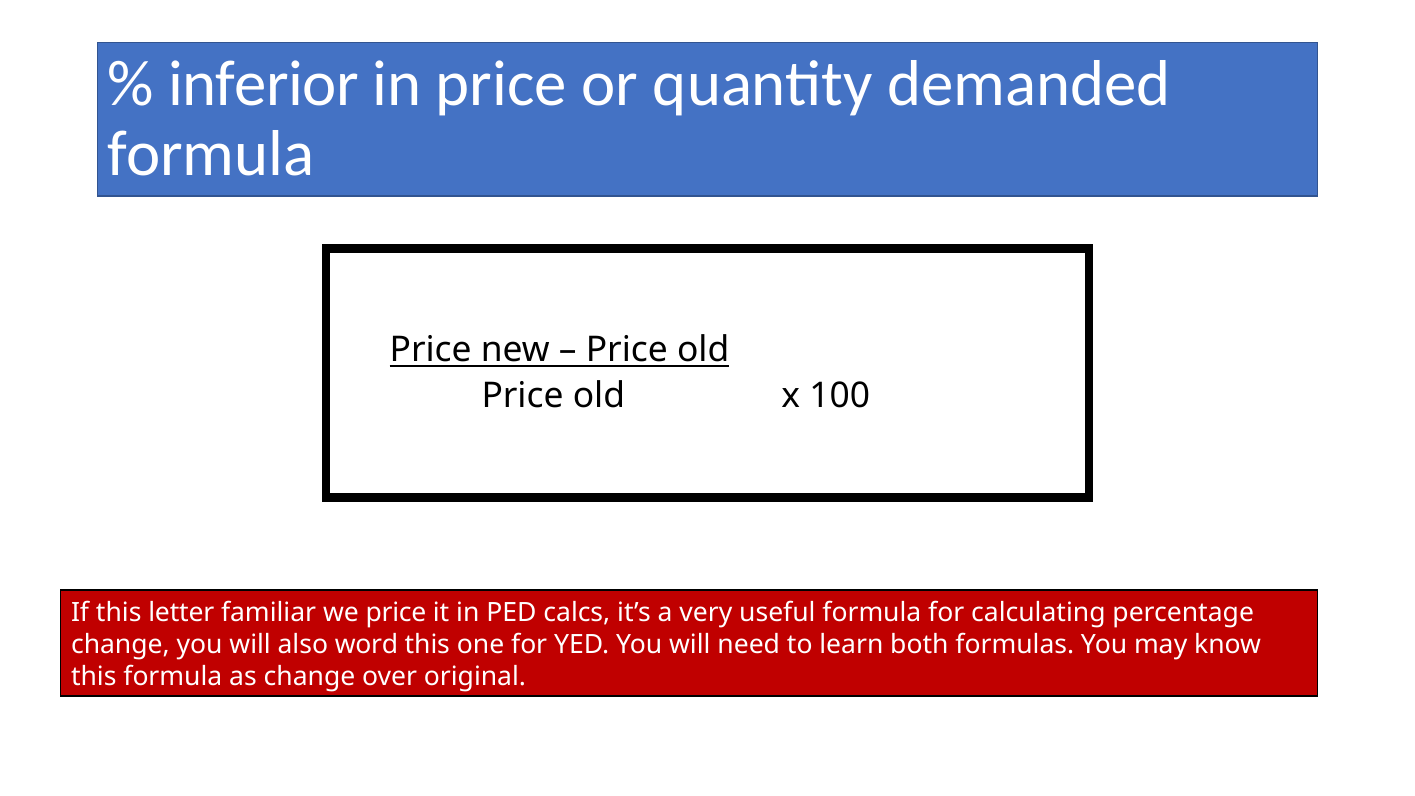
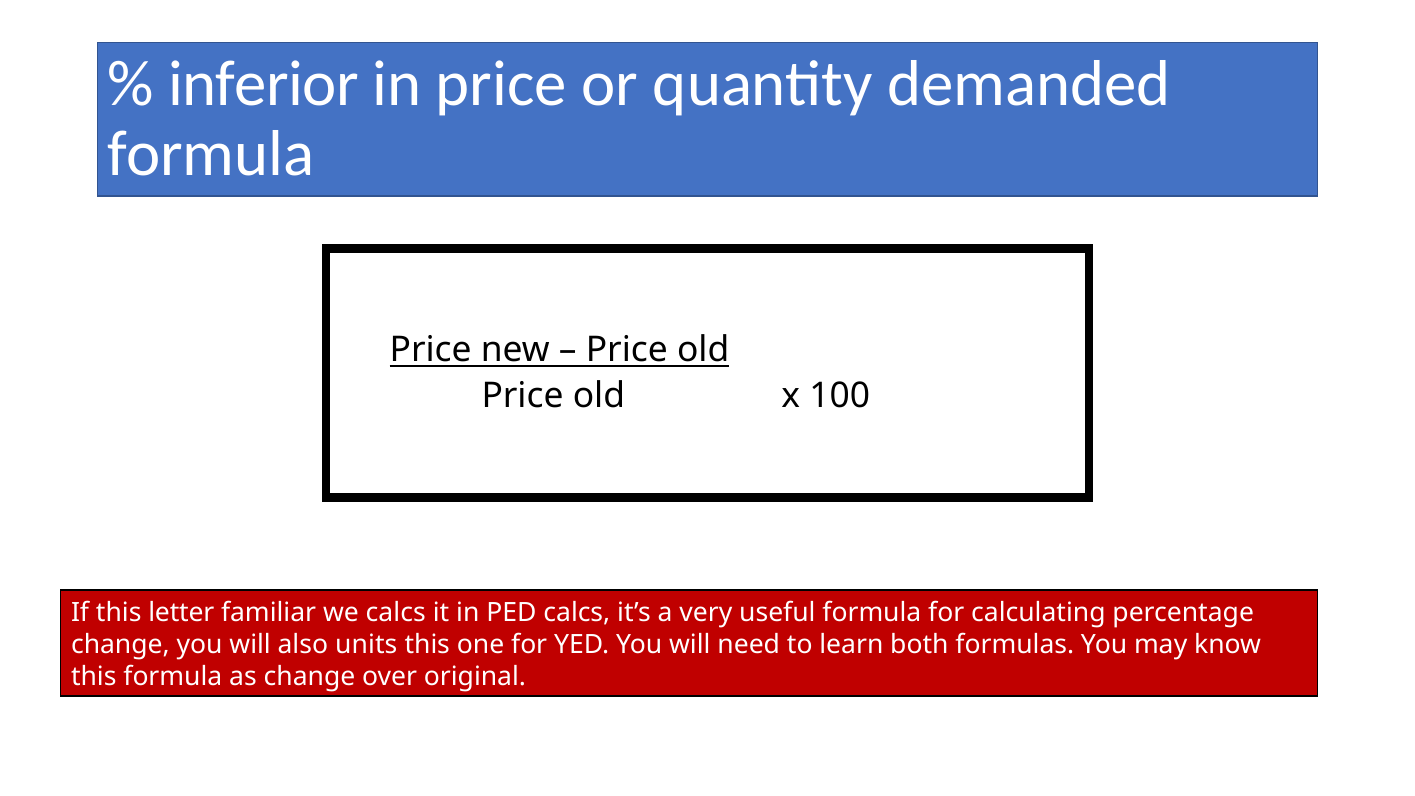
we price: price -> calcs (396, 613)
word: word -> units (366, 645)
